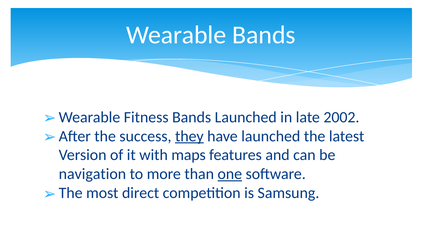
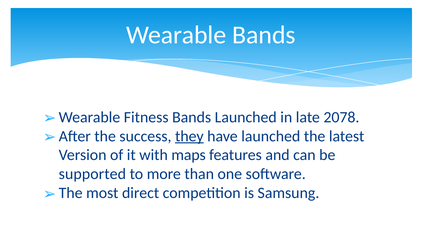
2002: 2002 -> 2078 (341, 117)
navigation: navigation -> supported (92, 174)
one underline: present -> none (230, 174)
